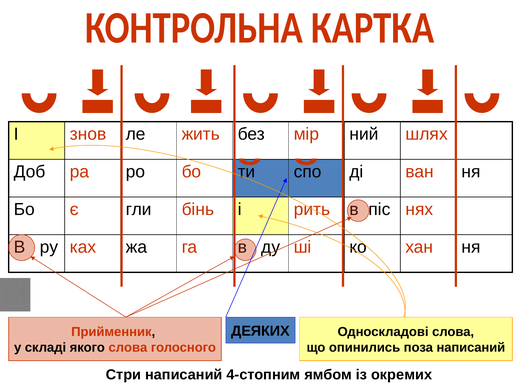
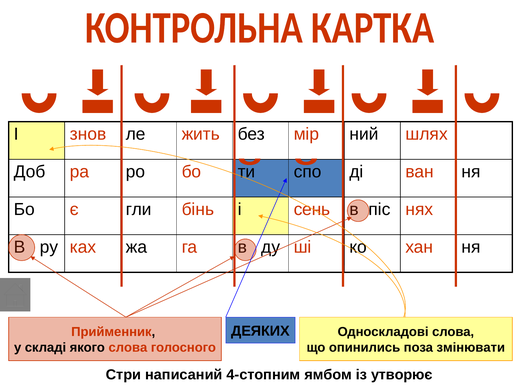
рить: рить -> сень (312, 209)
поза написаний: написаний -> змінювати (471, 347)
окремих: окремих -> утворює (402, 374)
